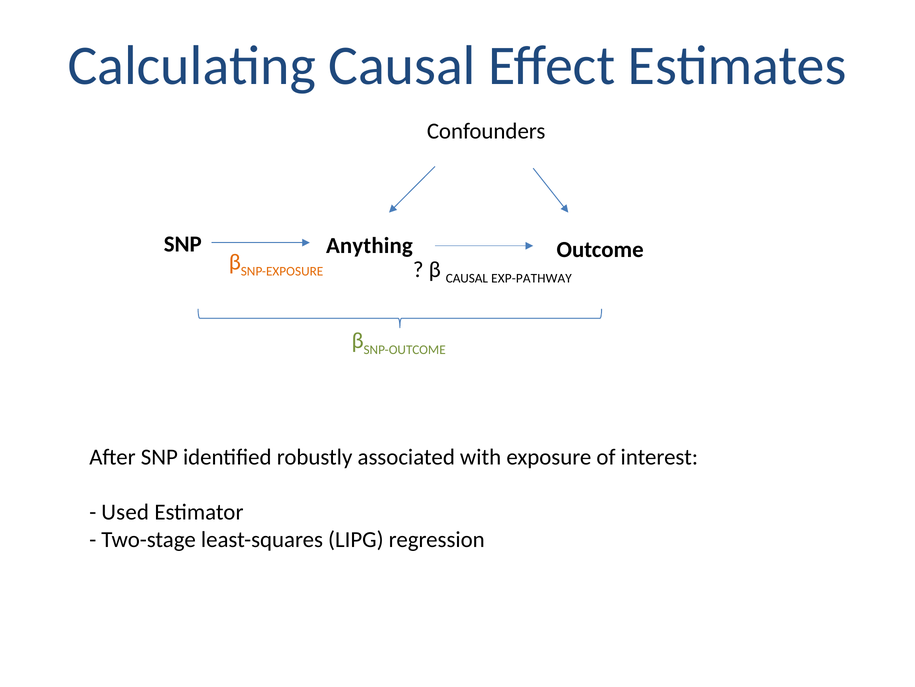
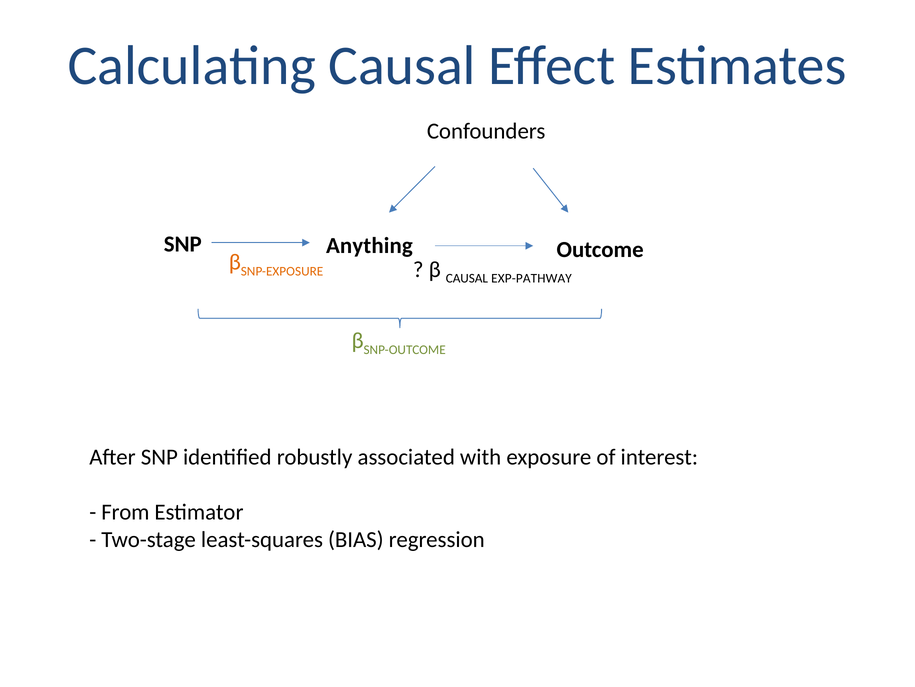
Used: Used -> From (125, 511)
LIPG: LIPG -> BIAS (356, 539)
